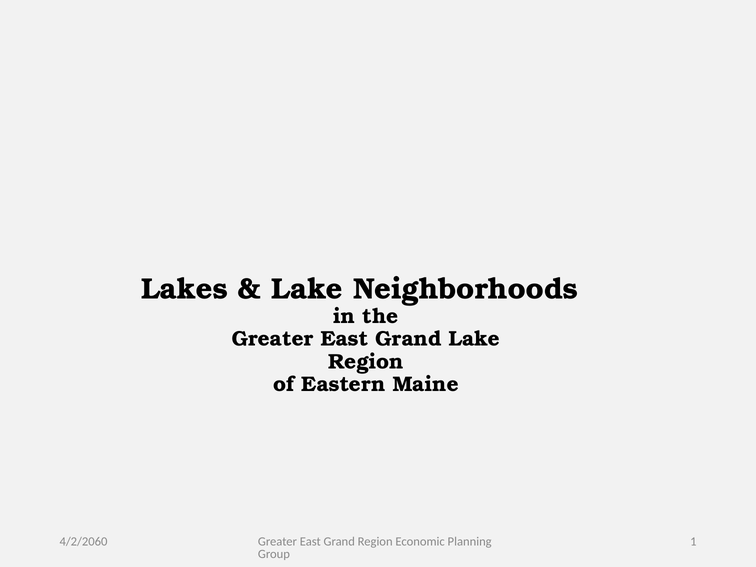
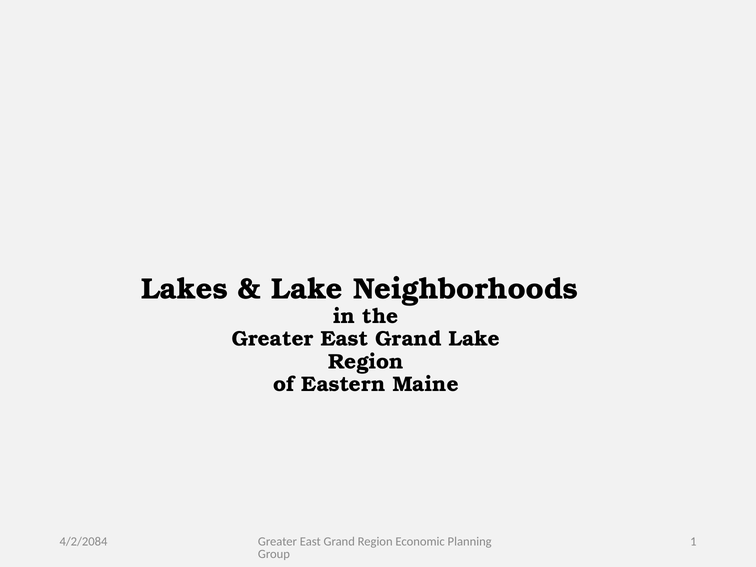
4/2/2060: 4/2/2060 -> 4/2/2084 (83, 541)
